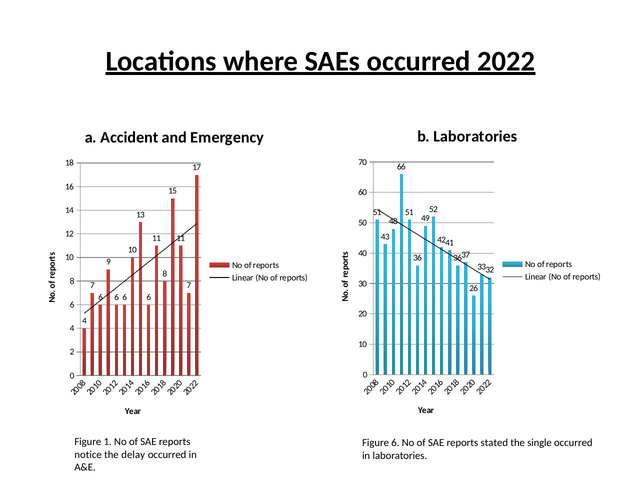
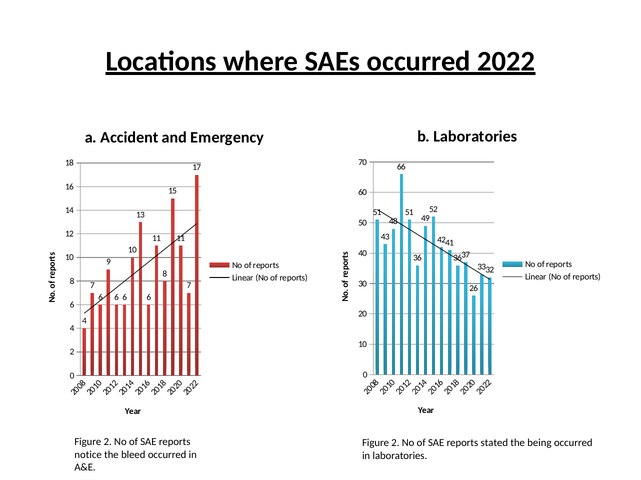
1: 1 -> 2 (108, 442)
6: 6 -> 2 (395, 443)
single: single -> being (539, 443)
delay: delay -> bleed (133, 455)
